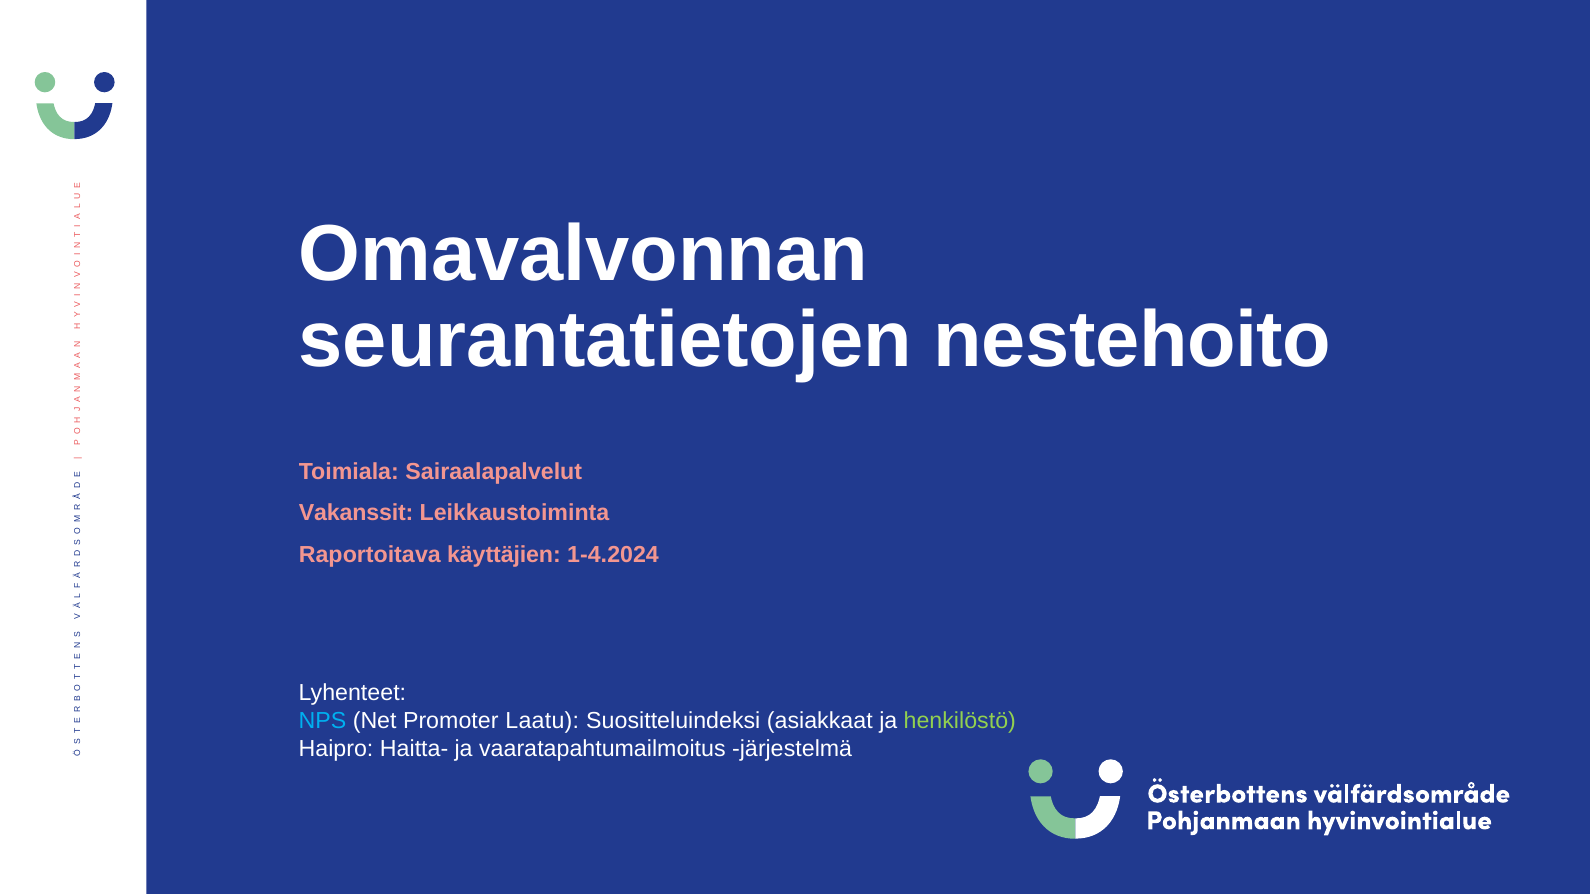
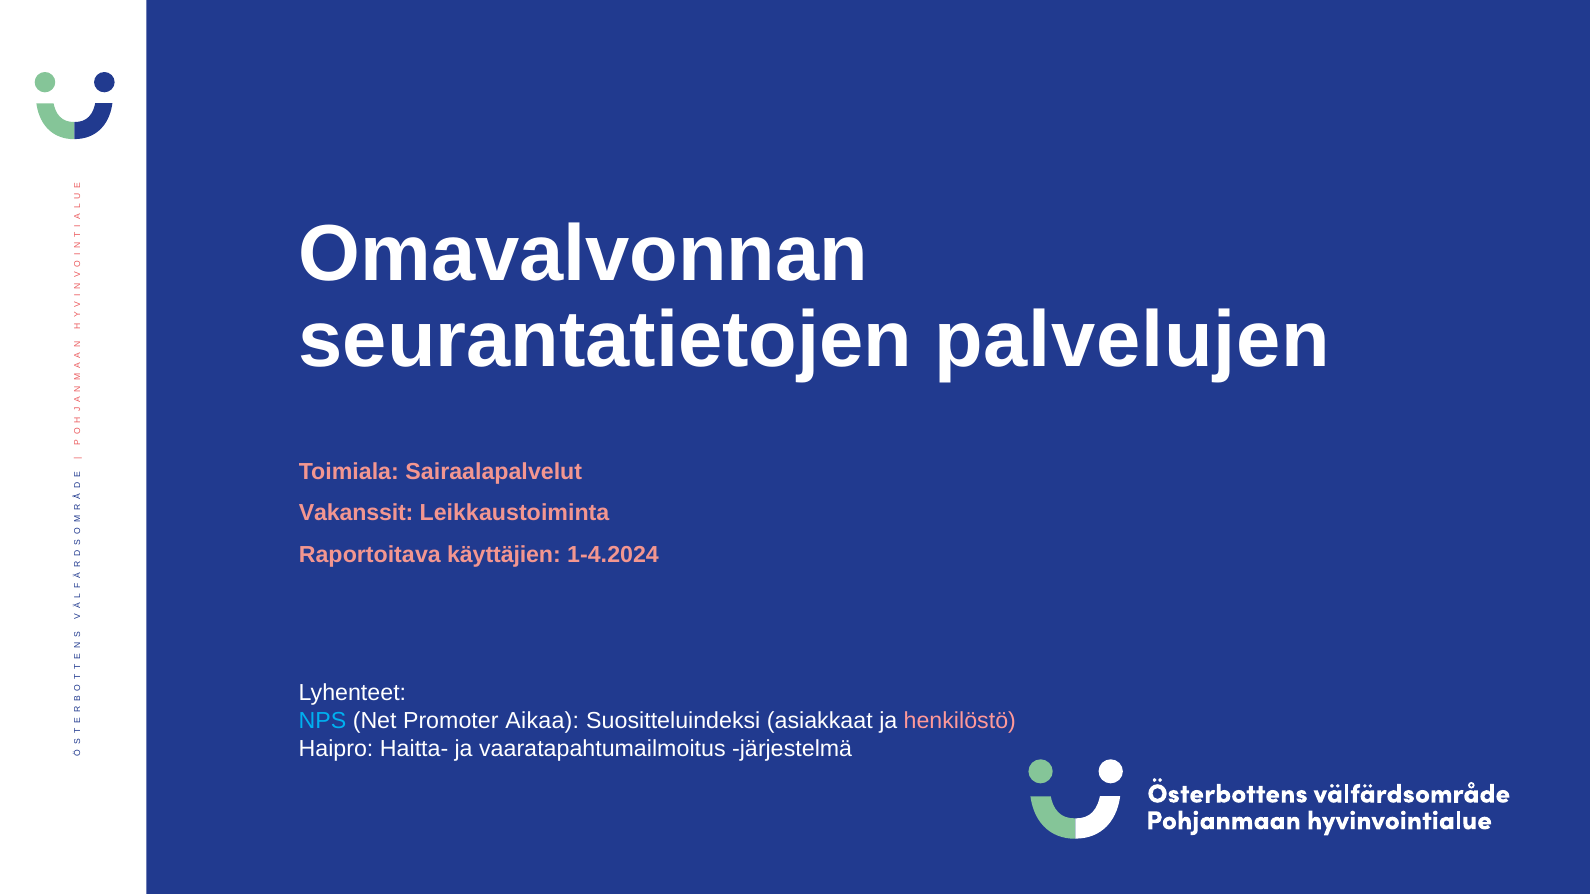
nestehoito: nestehoito -> palvelujen (1132, 340)
Laatu: Laatu -> Aikaa (542, 721)
henkilöstö colour: light green -> pink (960, 721)
